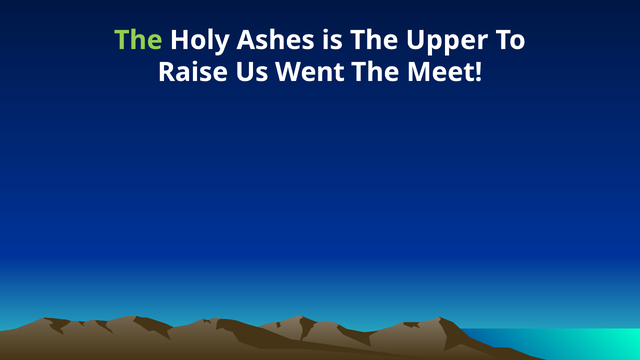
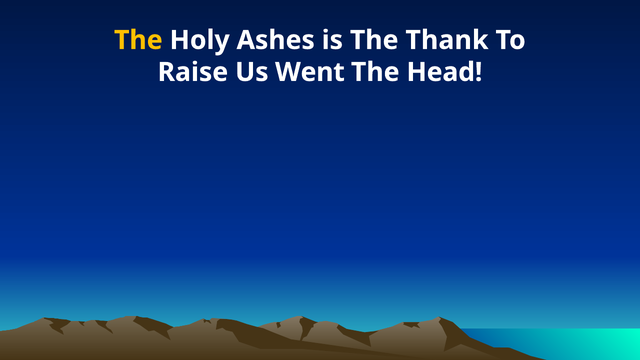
The colour: light green -> yellow (138, 40)
Upper: Upper -> Thank (447, 40)
Meet: Meet -> Head (444, 72)
